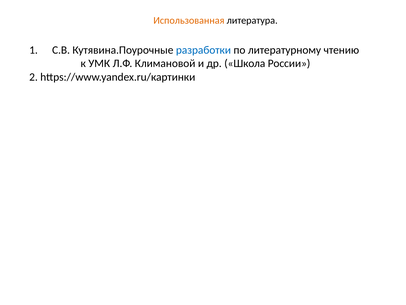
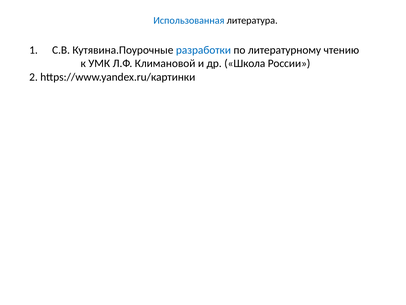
Использованная colour: orange -> blue (189, 20)
